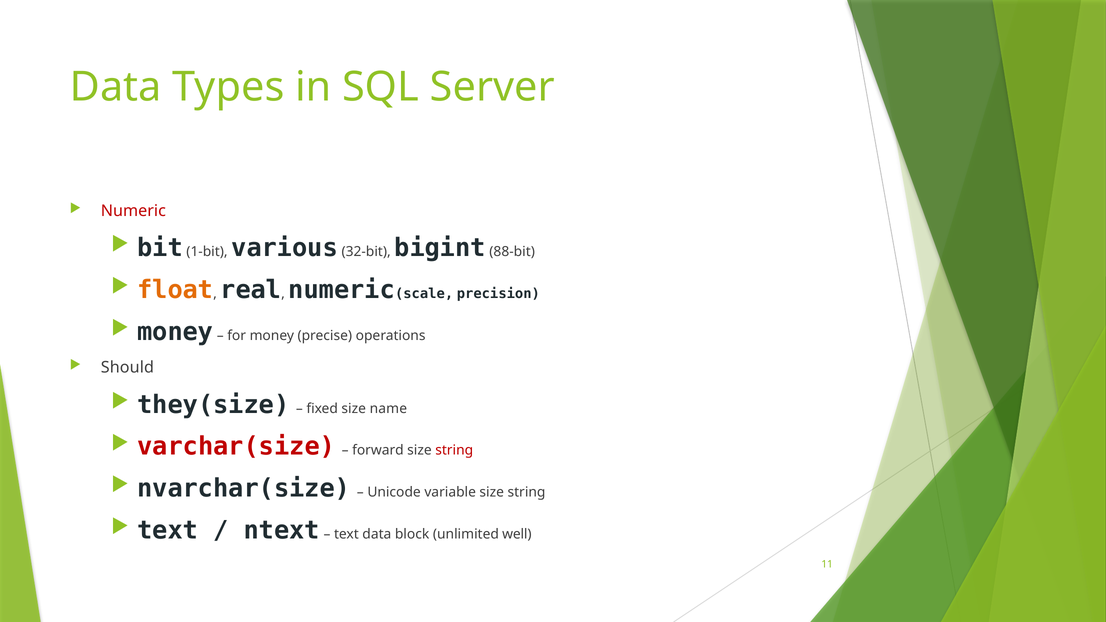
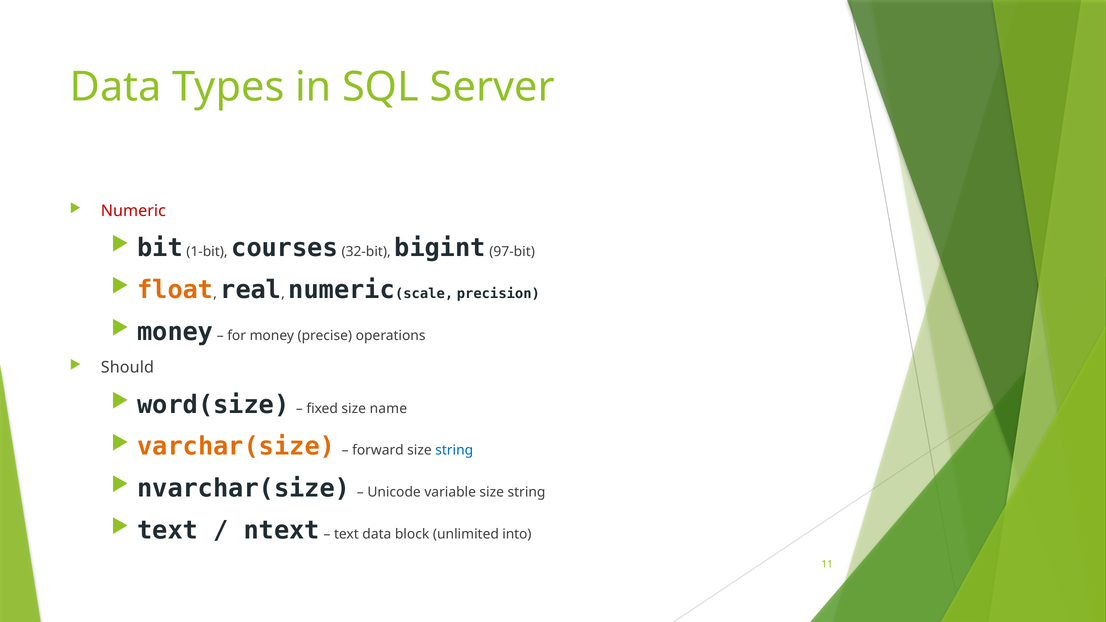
various: various -> courses (285, 248)
88-bit: 88-bit -> 97-bit (512, 252)
they(size: they(size -> word(size (213, 405)
varchar(size colour: red -> orange (236, 447)
string colour: red -> blue (454, 451)
well: well -> into (517, 534)
